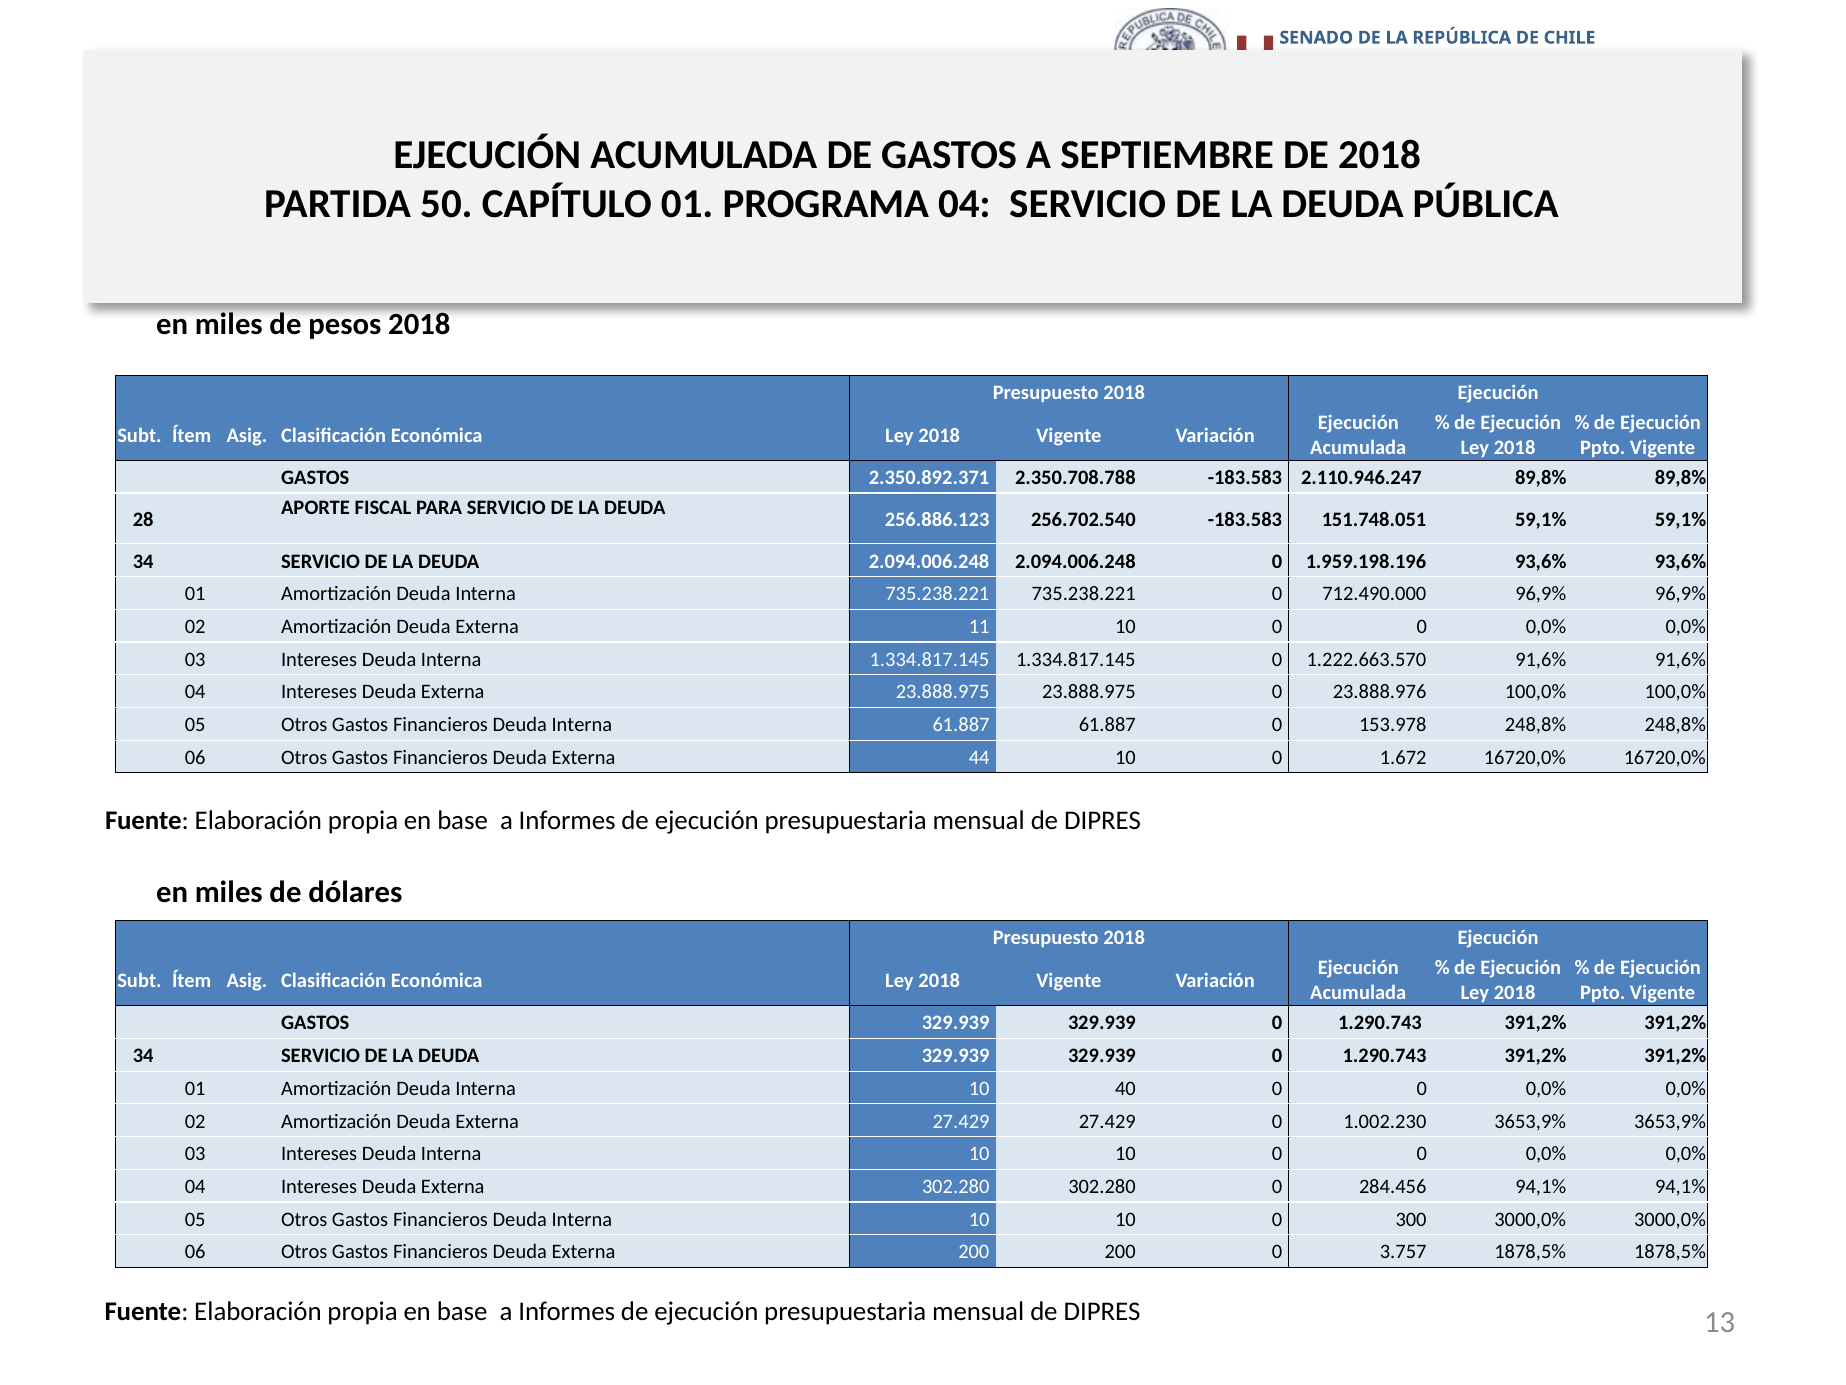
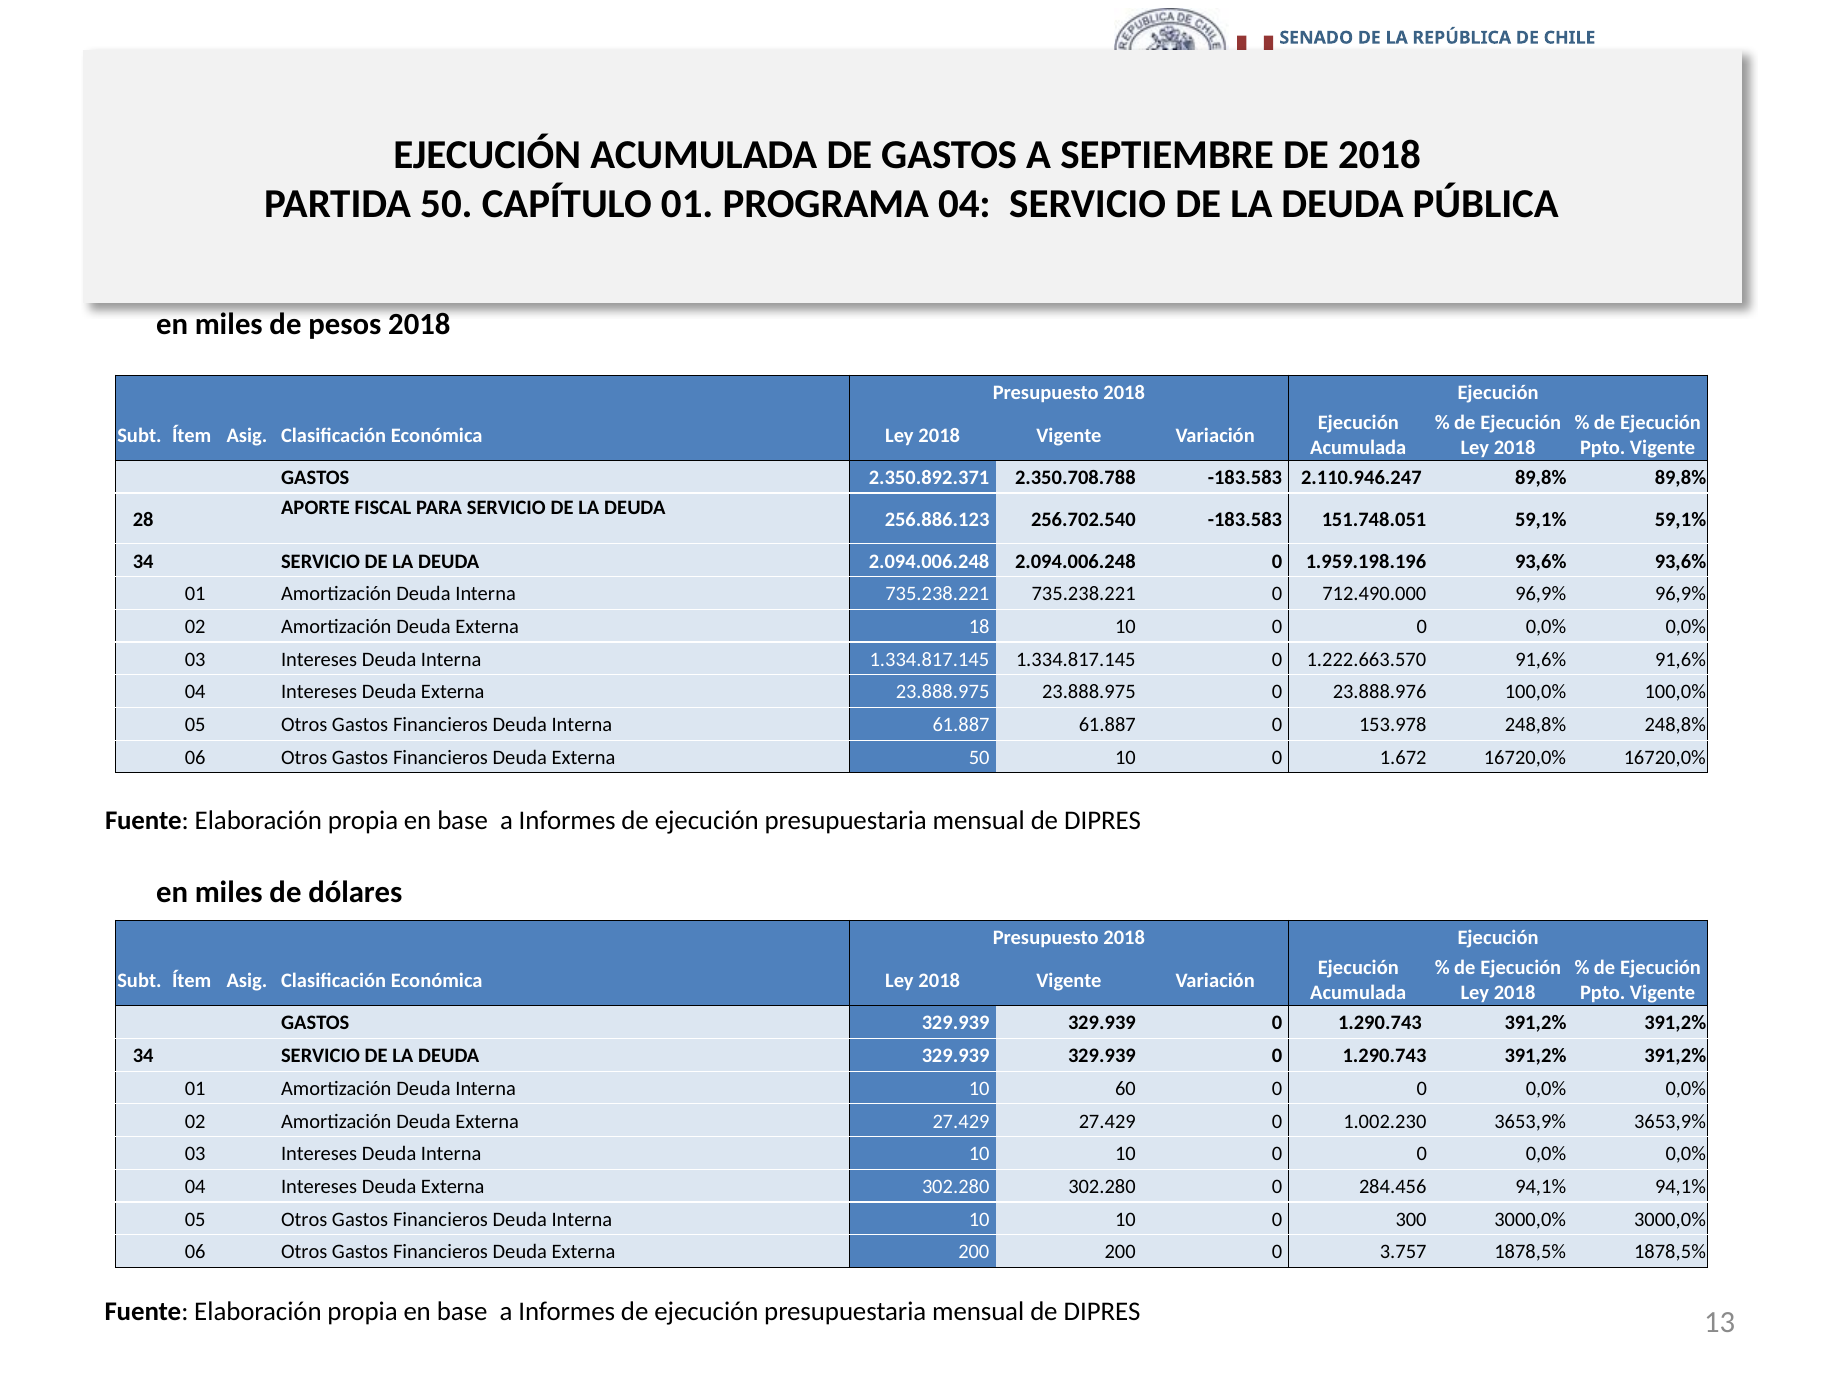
11: 11 -> 18 (979, 627)
Externa 44: 44 -> 50 (979, 757)
40: 40 -> 60 (1125, 1088)
